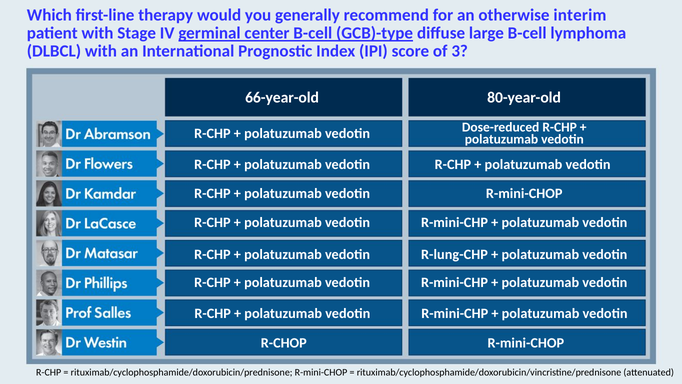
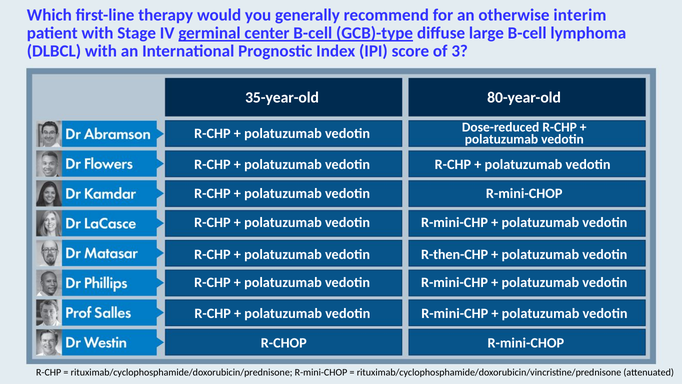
66-year-old: 66-year-old -> 35-year-old (282, 97)
R-lung-CHP: R-lung-CHP -> R-then-CHP (455, 254)
